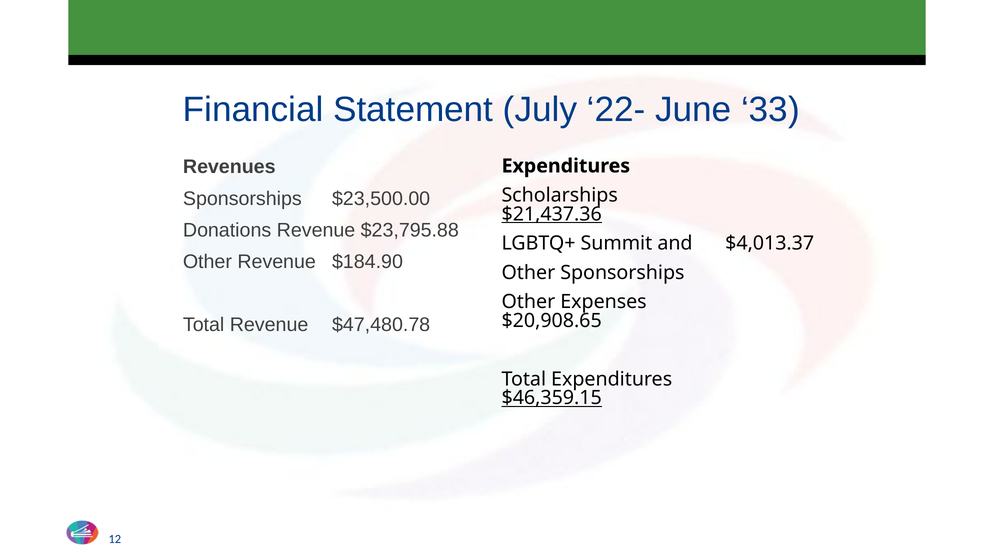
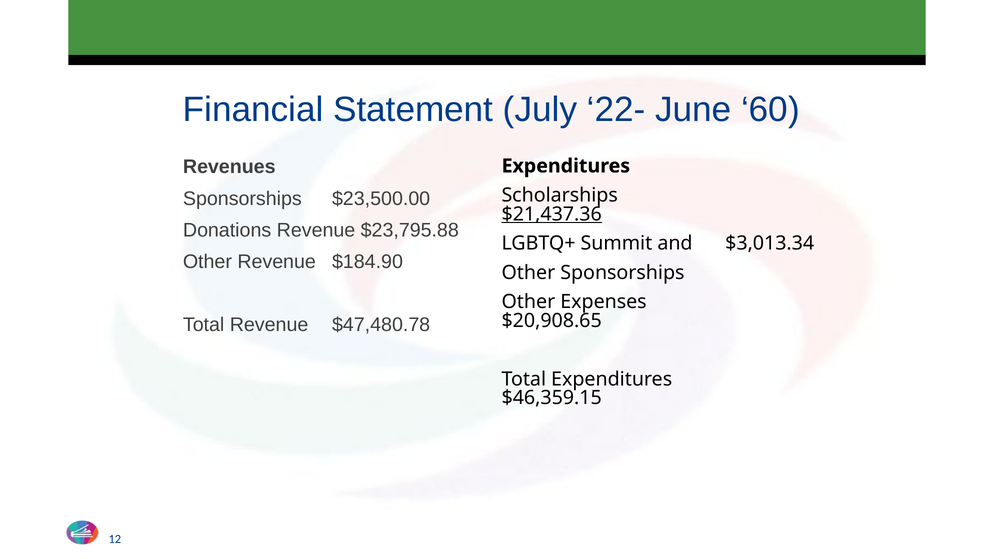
33: 33 -> 60 (770, 110)
$4,013.37: $4,013.37 -> $3,013.34 (770, 243)
$46,359.15 underline: present -> none (552, 398)
